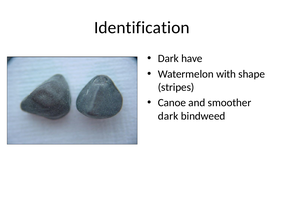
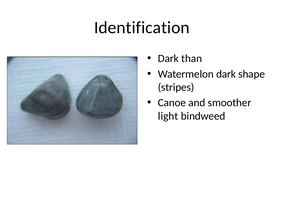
have: have -> than (192, 59)
Watermelon with: with -> dark (226, 74)
dark: dark -> light (168, 116)
